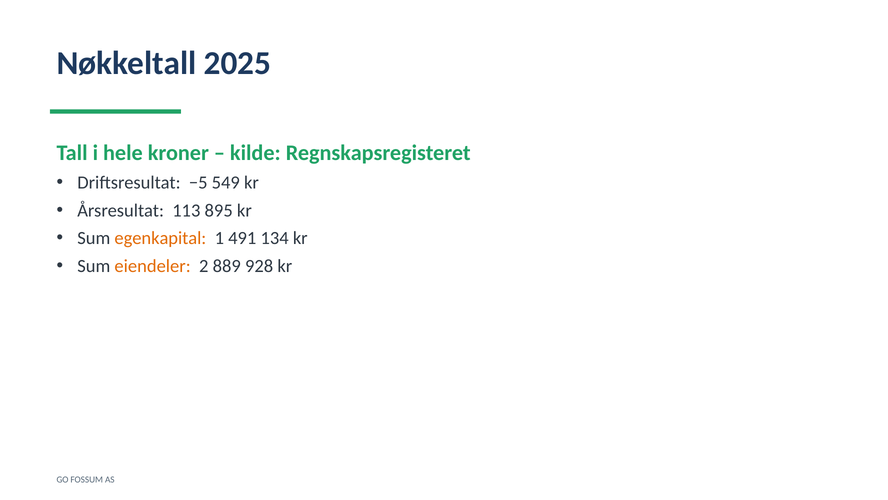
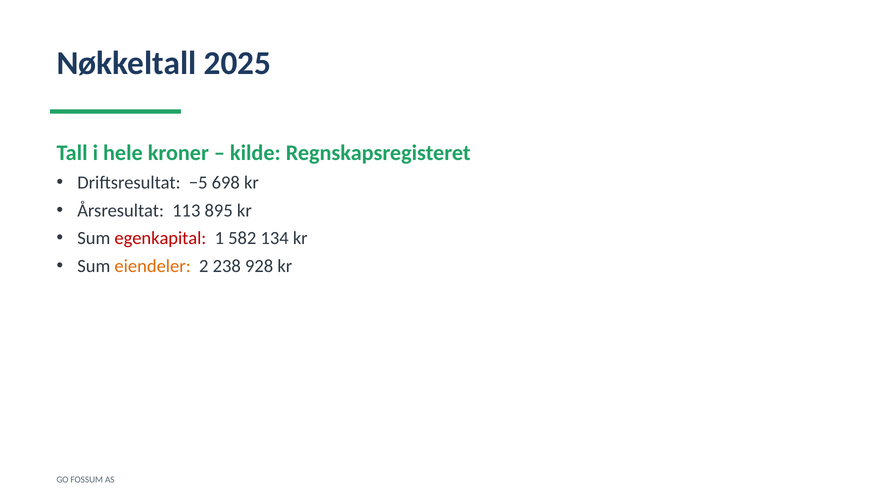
549: 549 -> 698 (226, 183)
egenkapital colour: orange -> red (160, 238)
491: 491 -> 582 (242, 238)
889: 889 -> 238 (227, 266)
